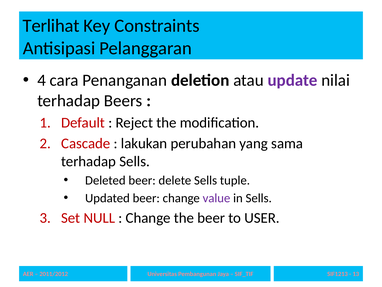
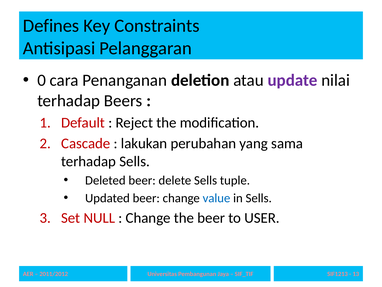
Terlihat: Terlihat -> Defines (51, 26)
4: 4 -> 0 (42, 80)
value colour: purple -> blue (216, 198)
